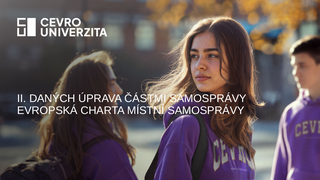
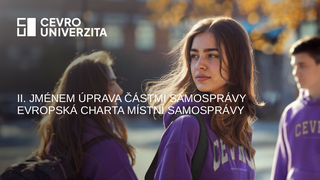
DANÝCH: DANÝCH -> JMÉNEM (52, 99)
